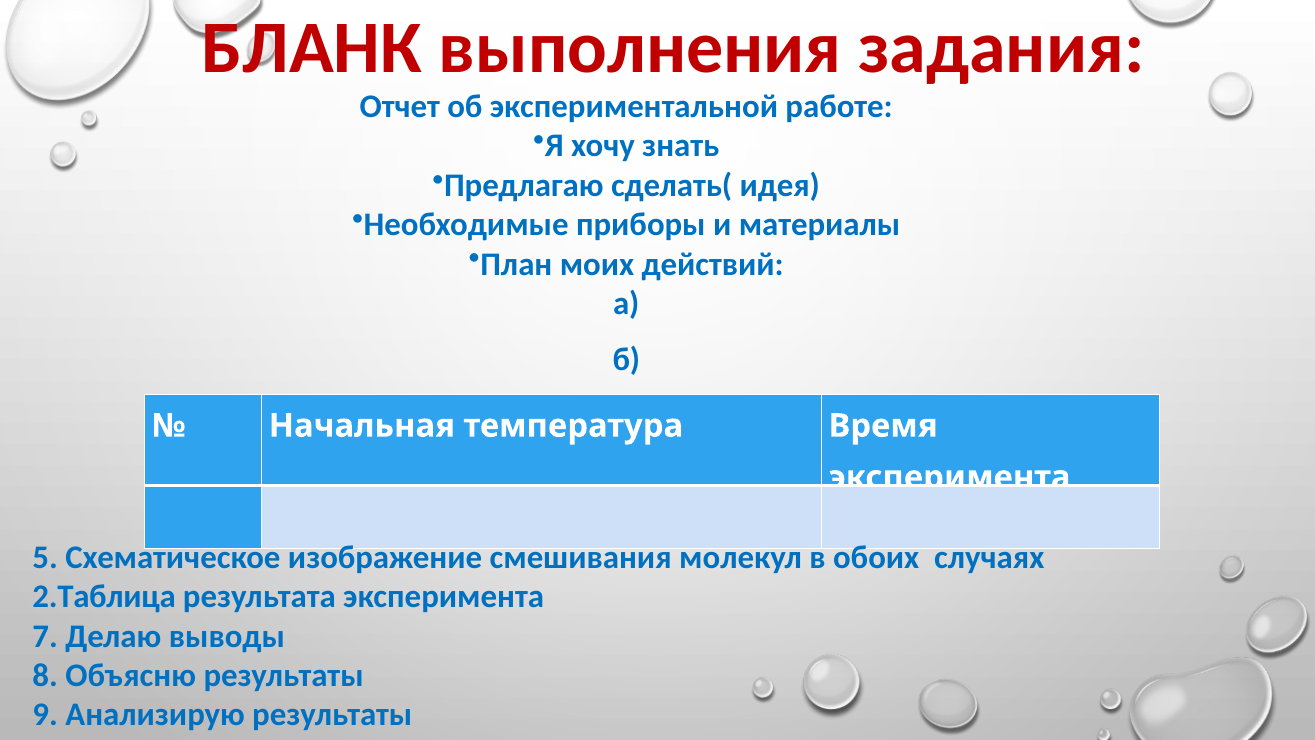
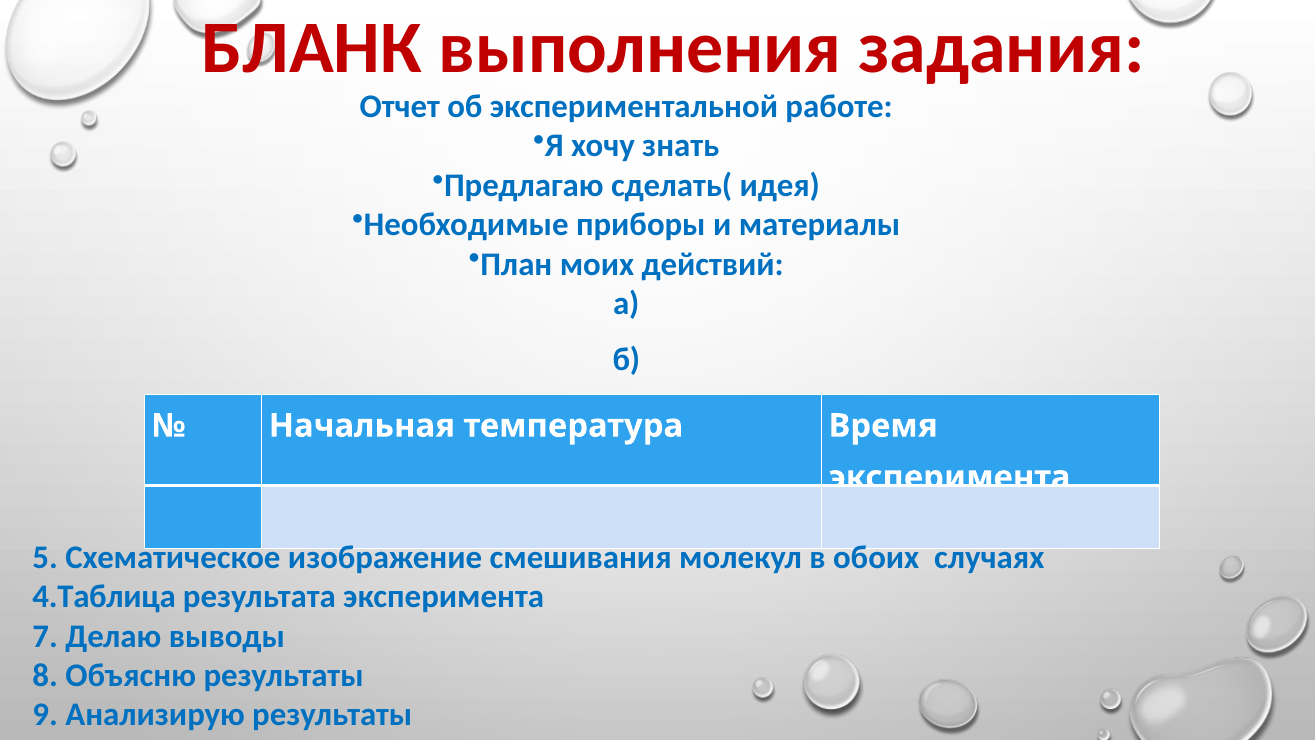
2.Таблица: 2.Таблица -> 4.Таблица (104, 596)
